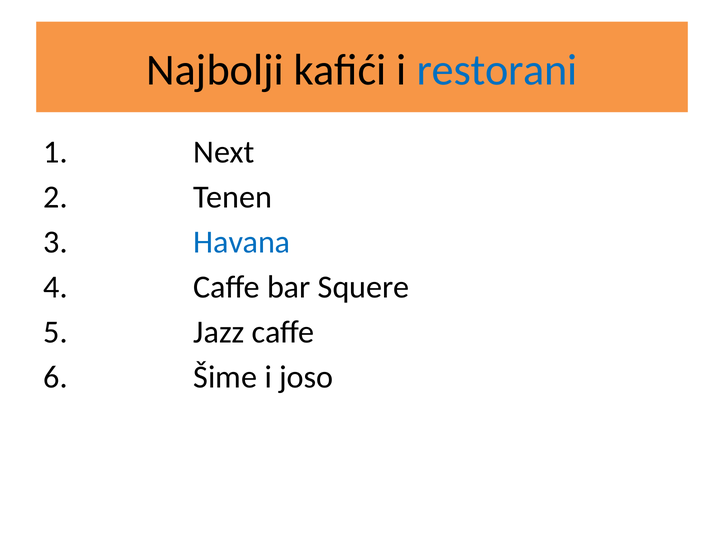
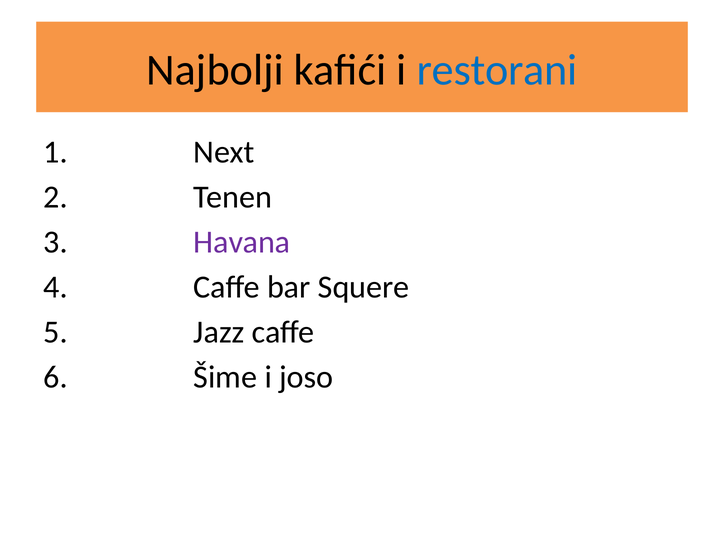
Havana colour: blue -> purple (242, 242)
